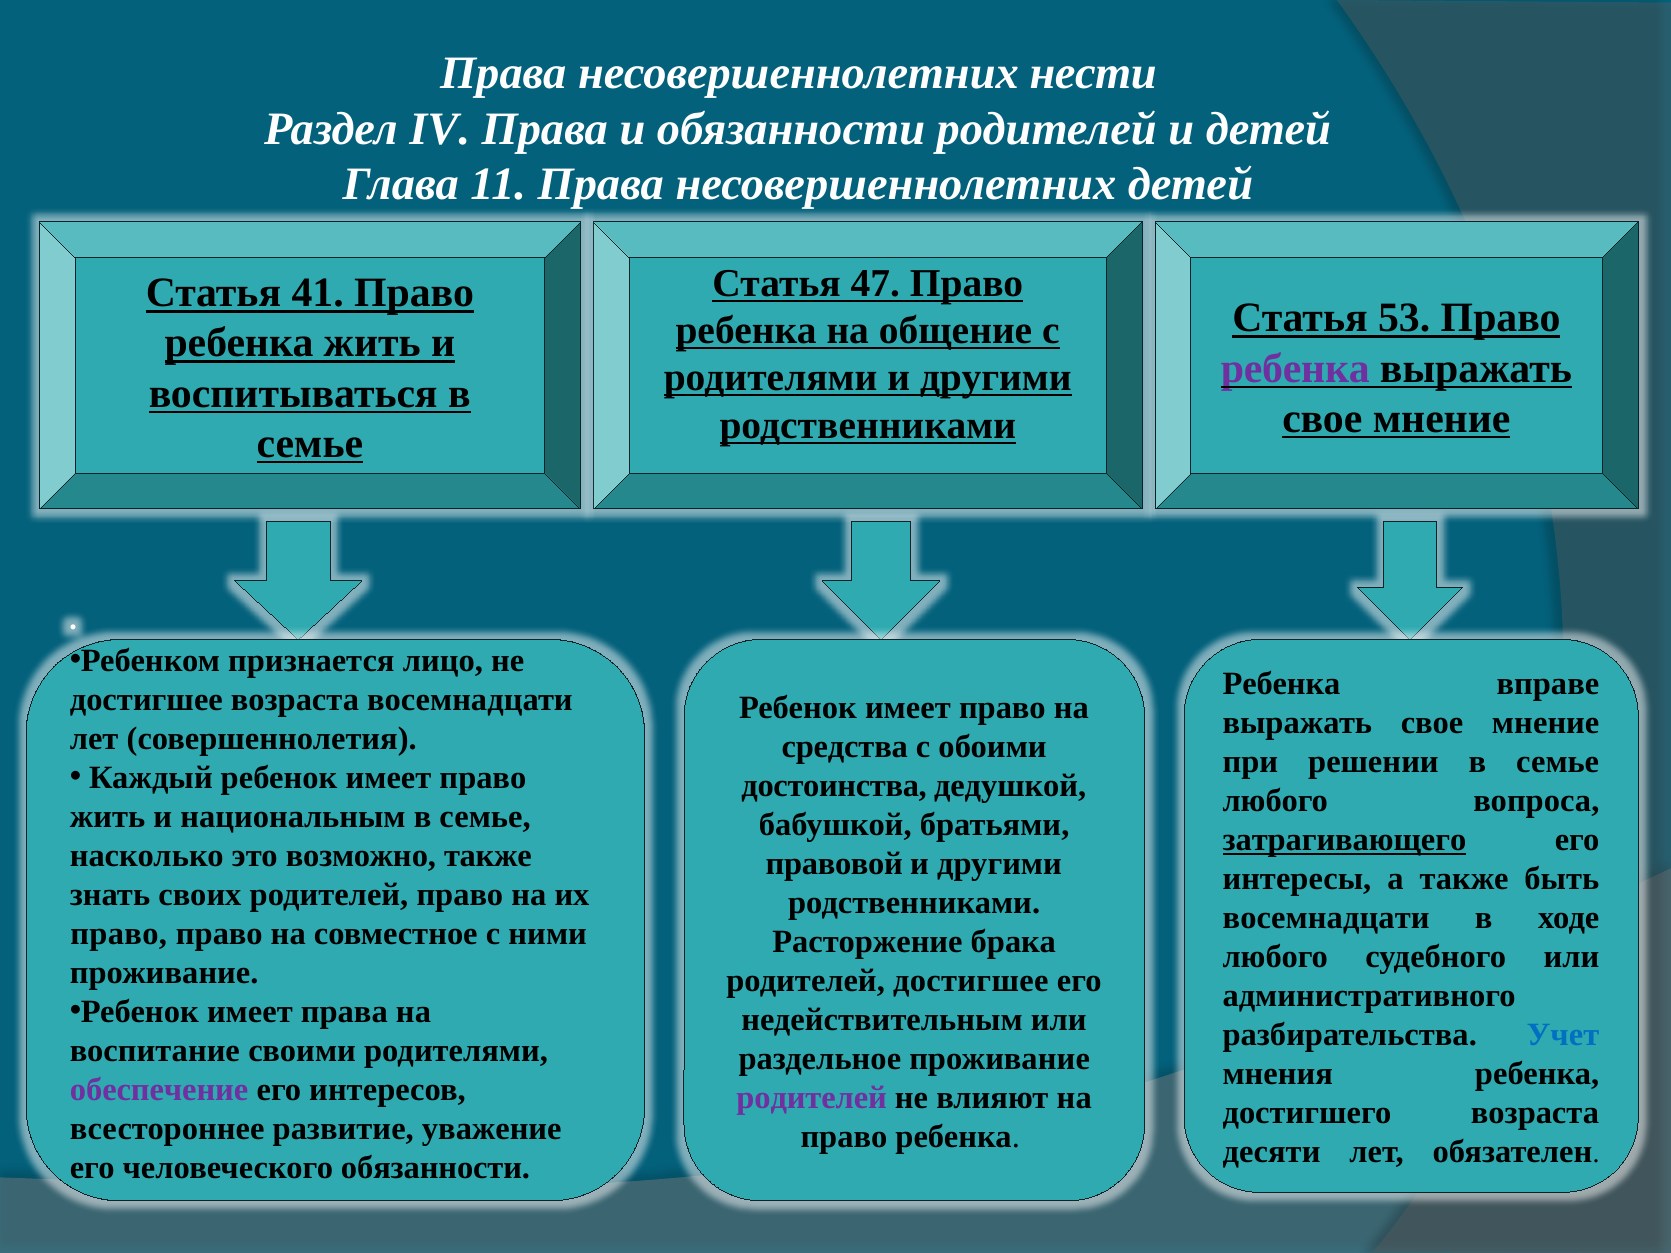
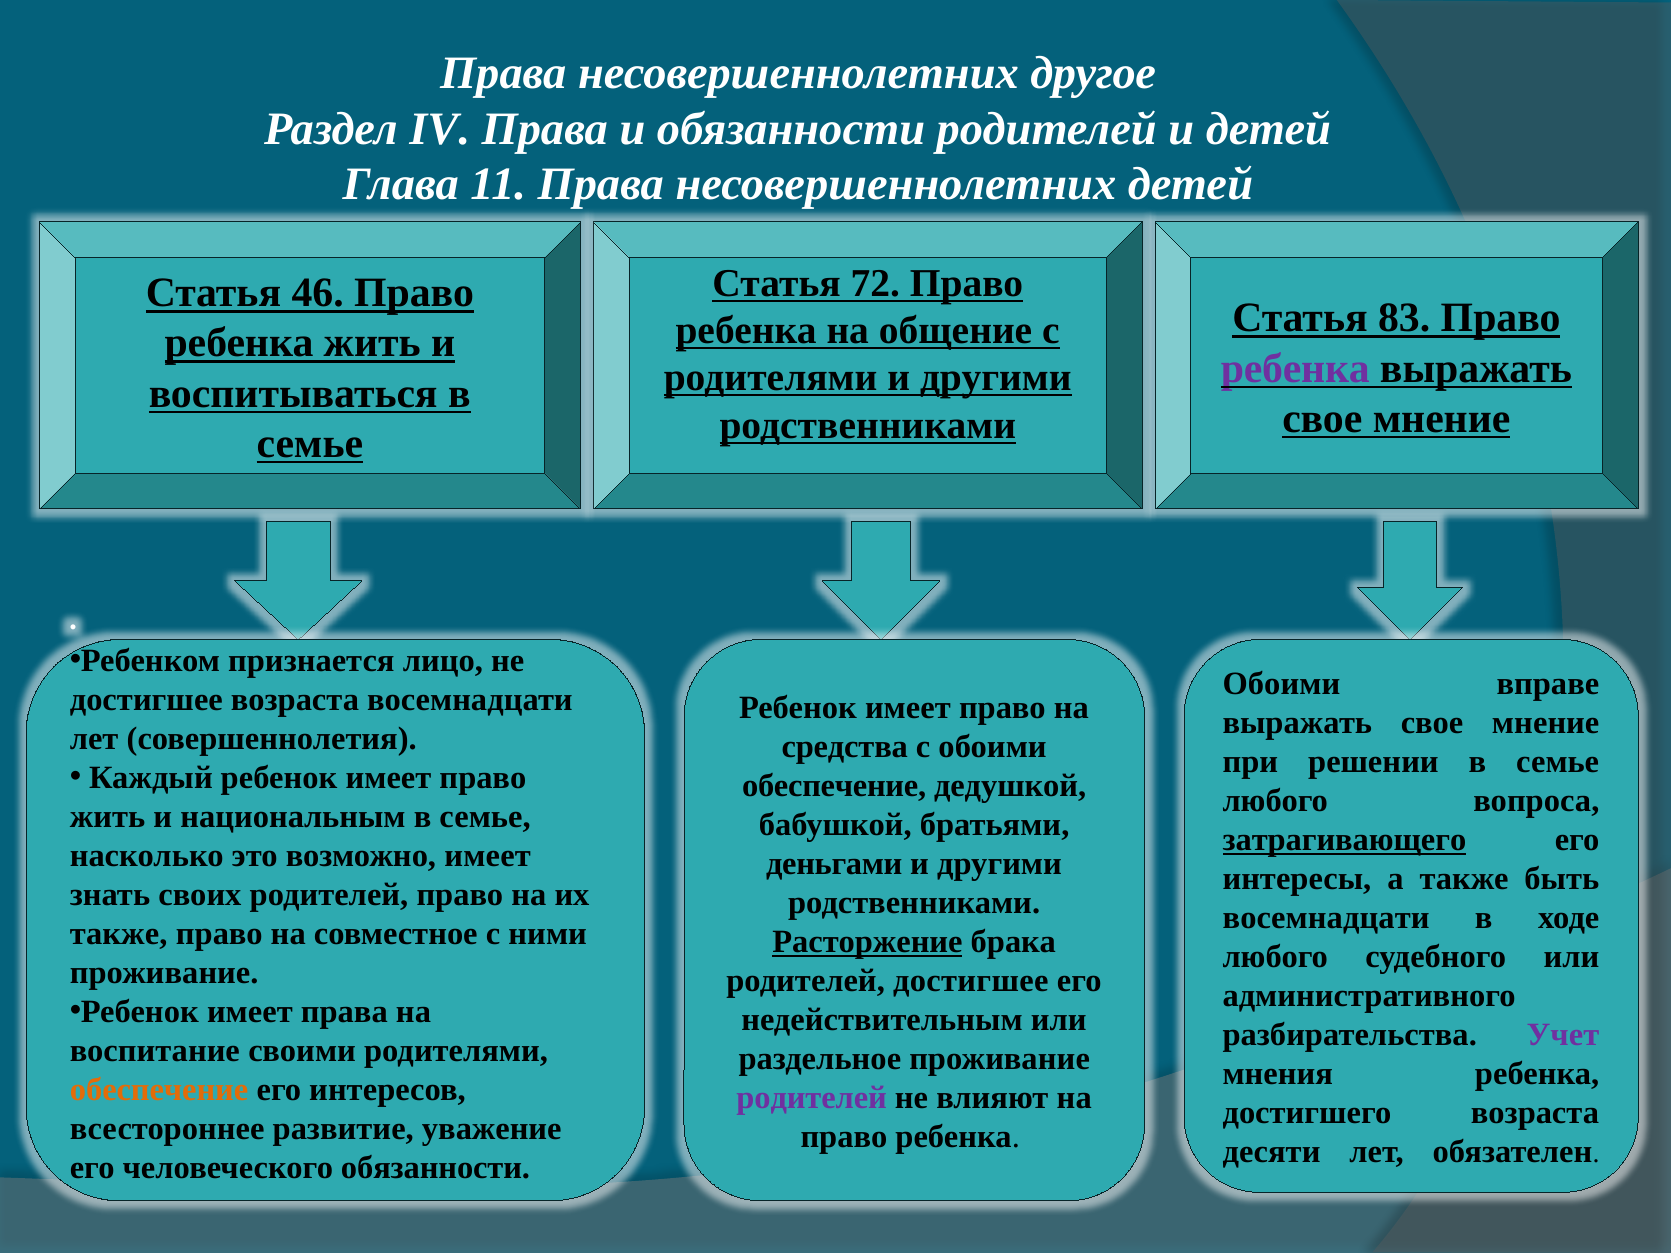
нести: нести -> другое (1093, 73)
47: 47 -> 72 (875, 283)
41: 41 -> 46 (318, 293)
53: 53 -> 83 (1404, 318)
Ребенка: Ребенка -> Обоими (1281, 684)
достоинства: достоинства -> обеспечение (834, 786)
возможно также: также -> имеет (488, 856)
правовой: правовой -> деньгами (834, 864)
право: право -> также (119, 934)
Расторжение underline: none -> present (867, 942)
Учет colour: blue -> purple (1563, 1035)
обеспечение colour: purple -> orange (159, 1090)
